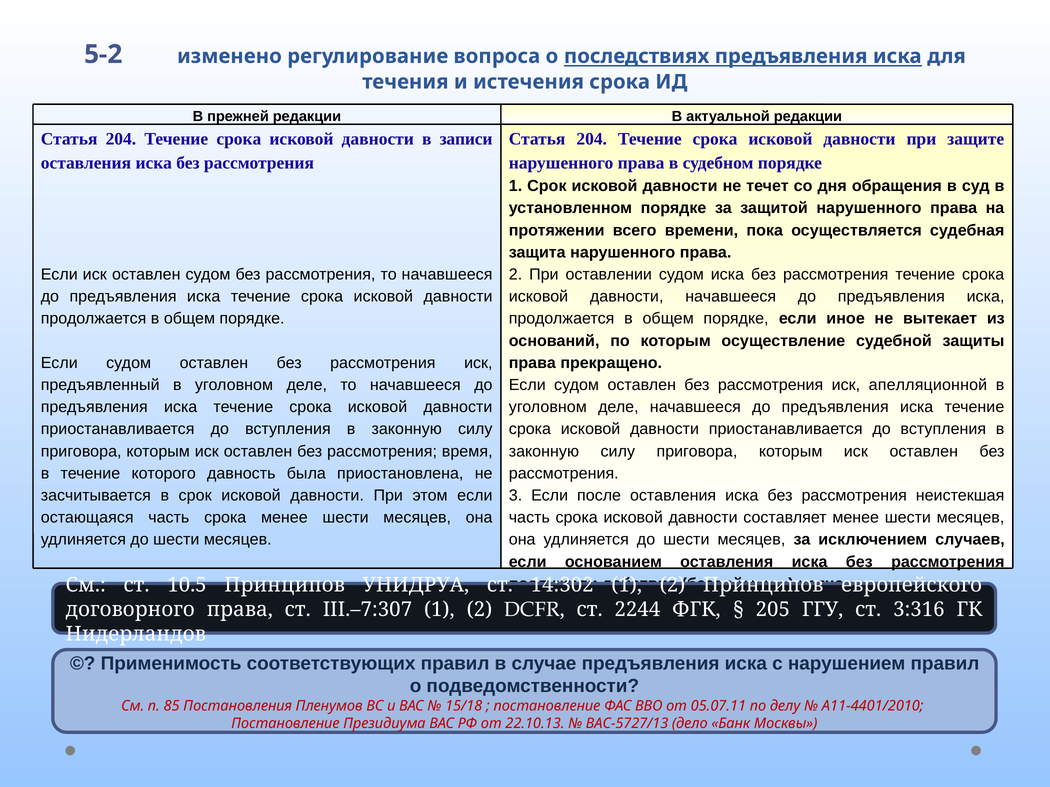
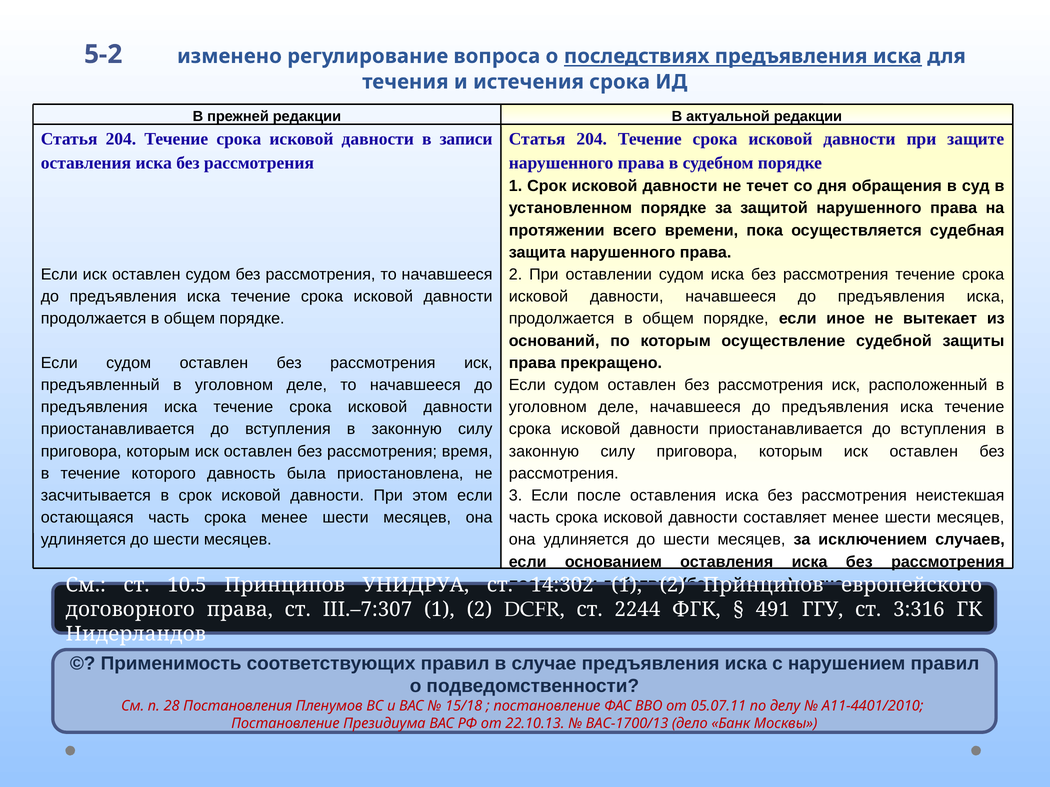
апелляционной: апелляционной -> расположенный (928, 385)
205: 205 -> 491 (773, 610)
85: 85 -> 28 (172, 706)
ВАС-5727/13: ВАС-5727/13 -> ВАС-1700/13 (627, 724)
